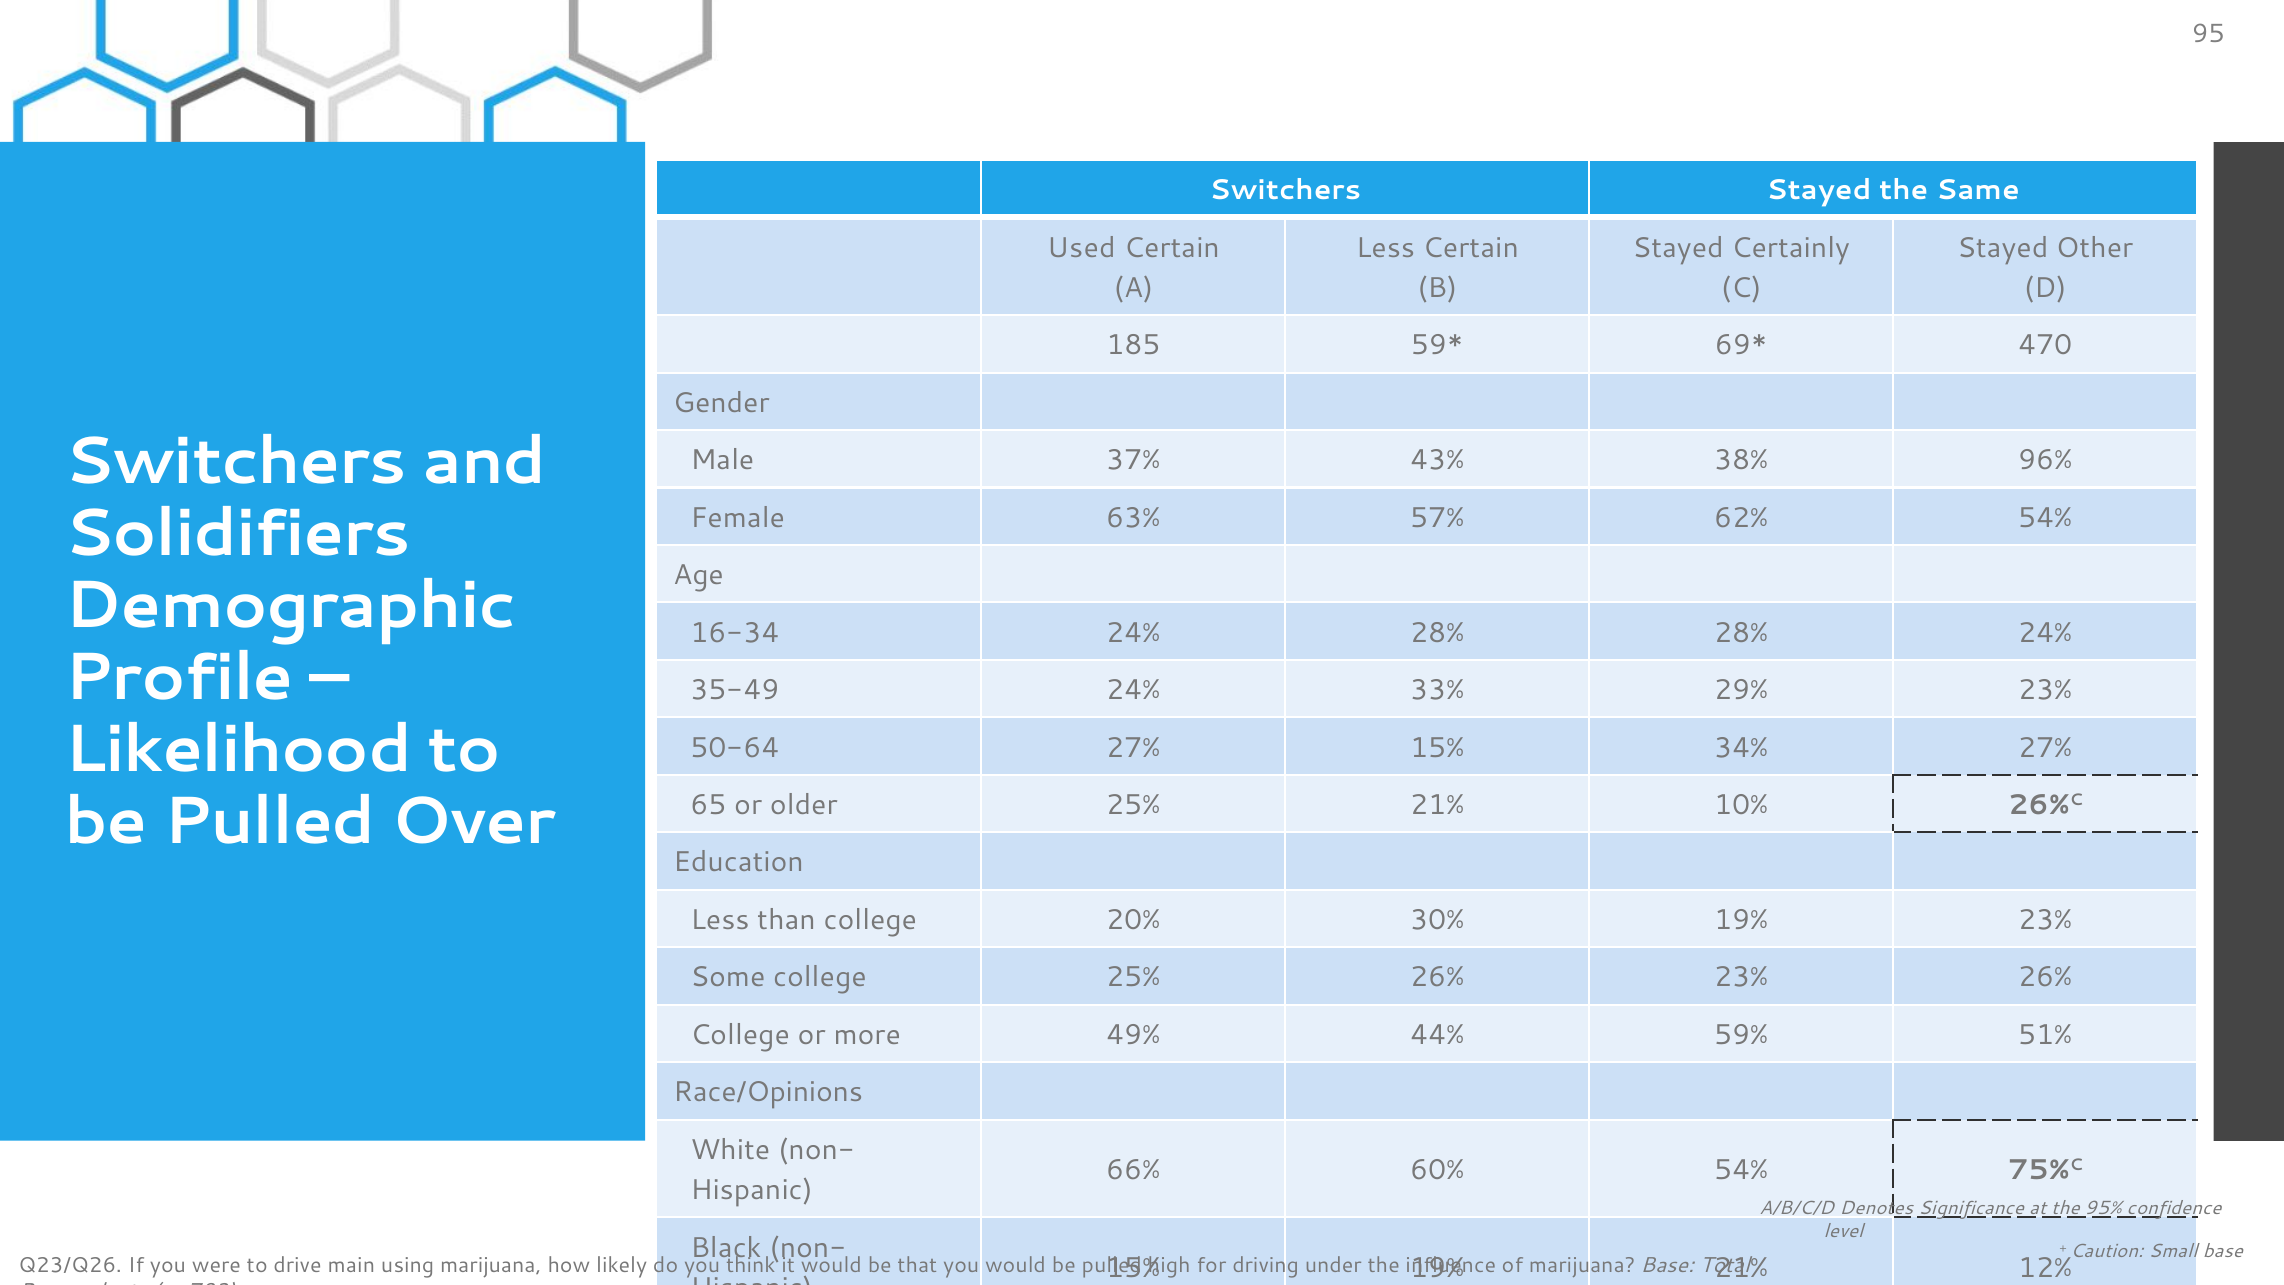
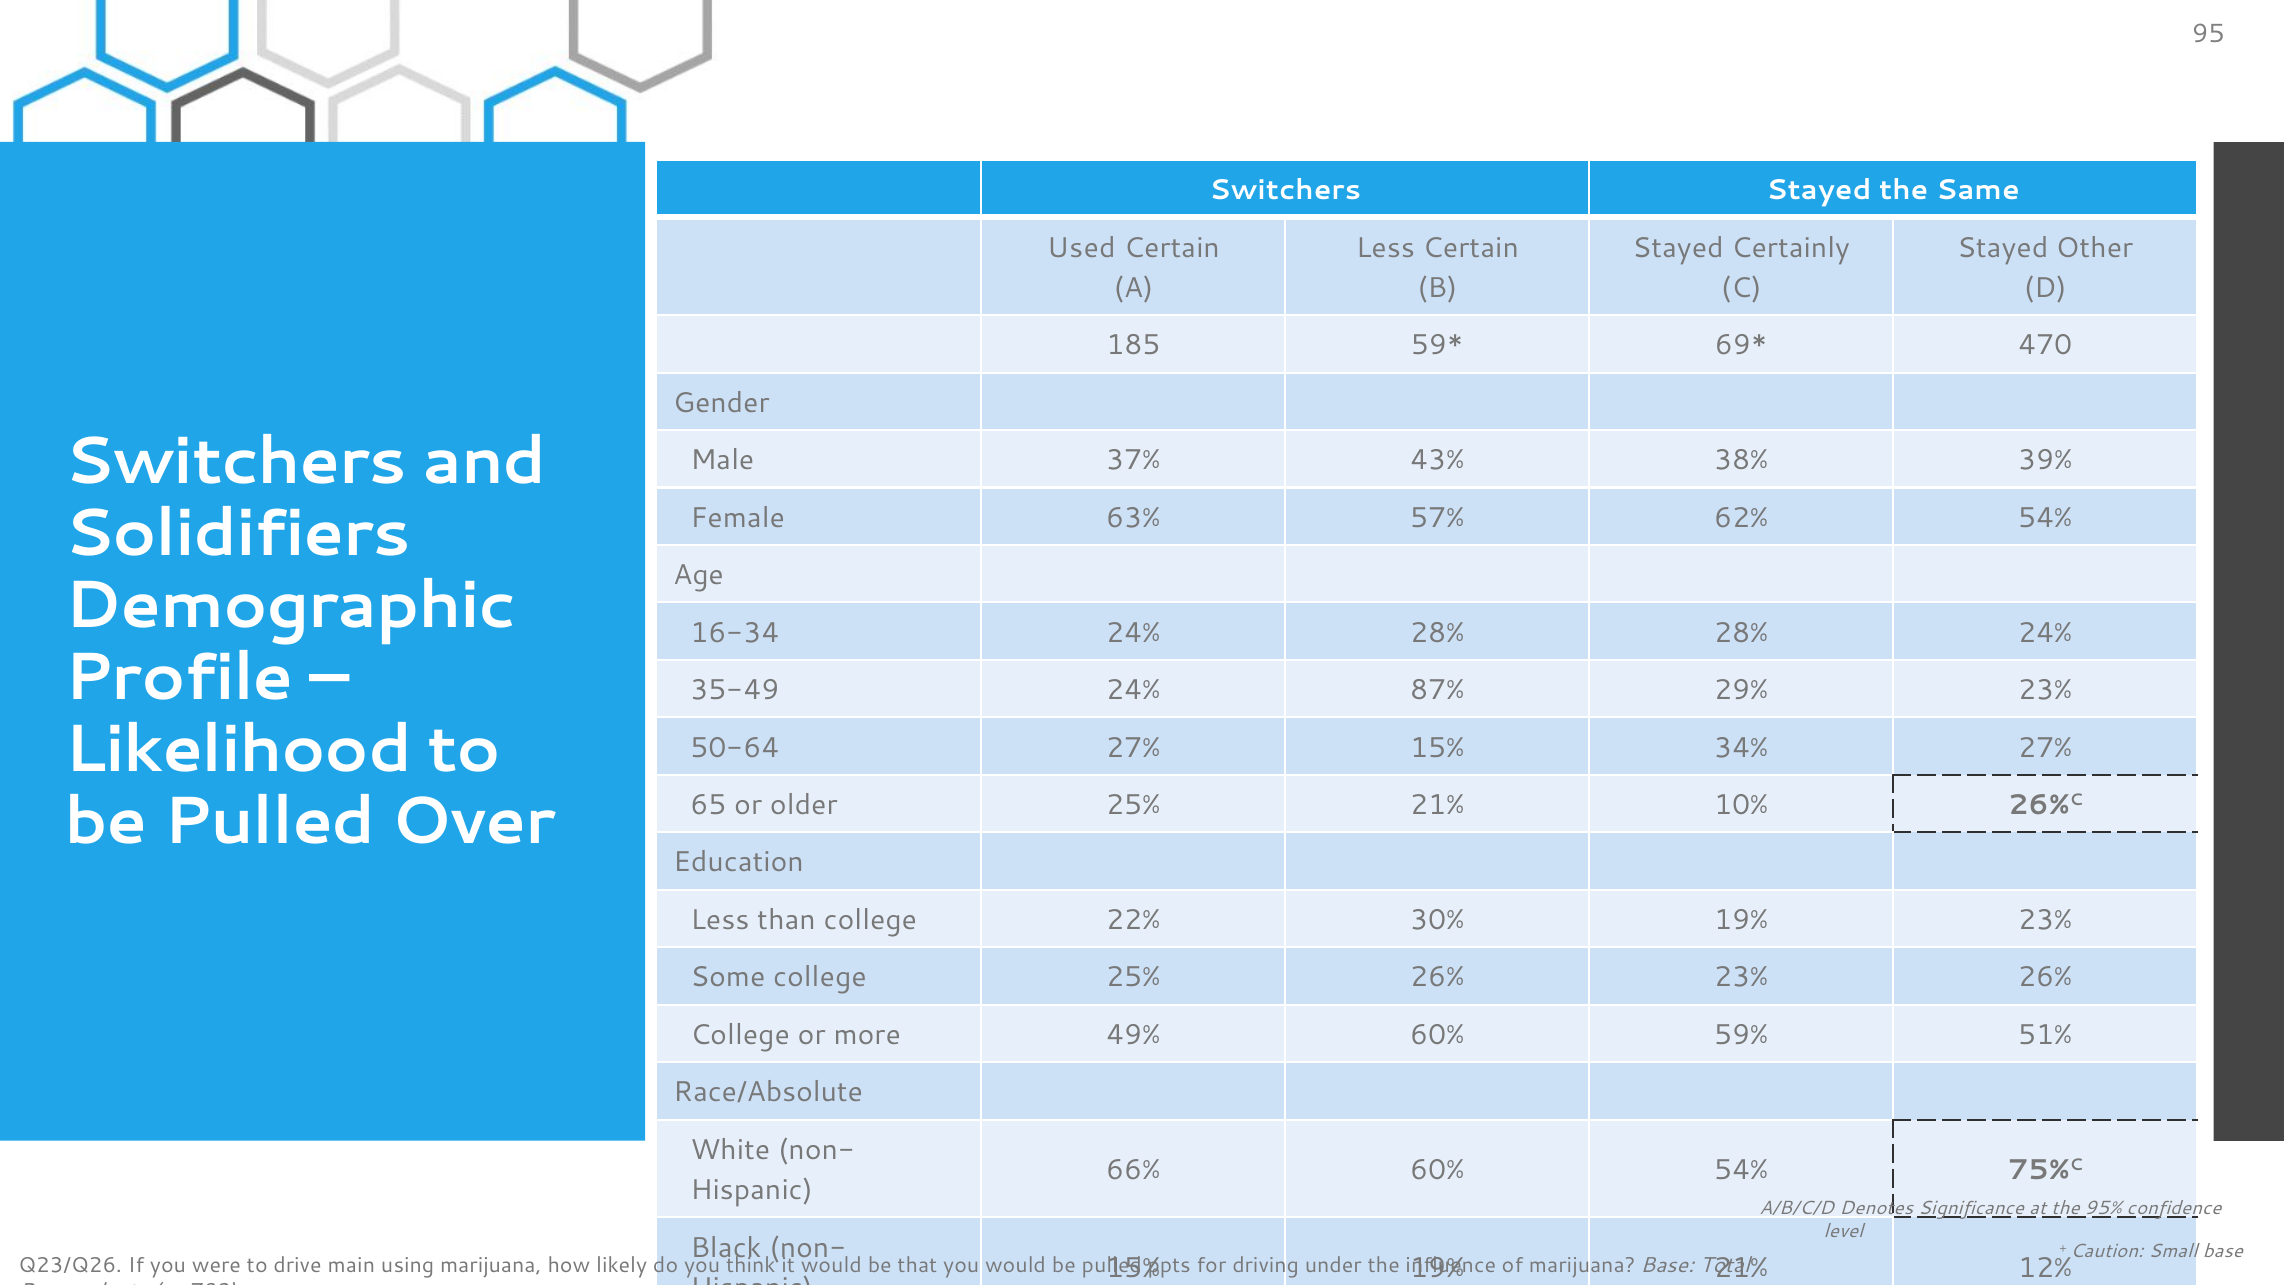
96%: 96% -> 39% (2045, 460)
33%: 33% -> 87% (1437, 690)
20%: 20% -> 22% (1133, 920)
49% 44%: 44% -> 60% (1437, 1035)
Race/Opinions: Race/Opinions -> Race/Absolute (768, 1092)
high: high -> ppts (1169, 1265)
